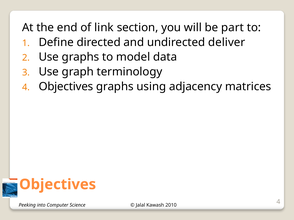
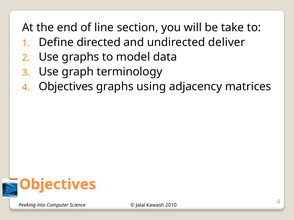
link: link -> line (104, 28)
part: part -> take (233, 28)
